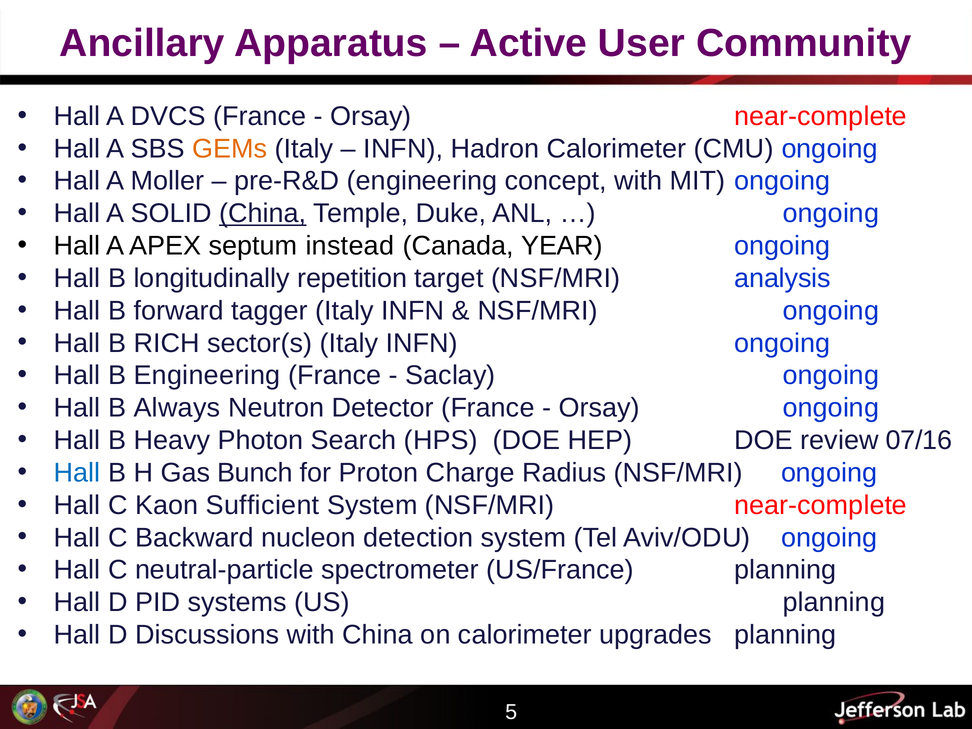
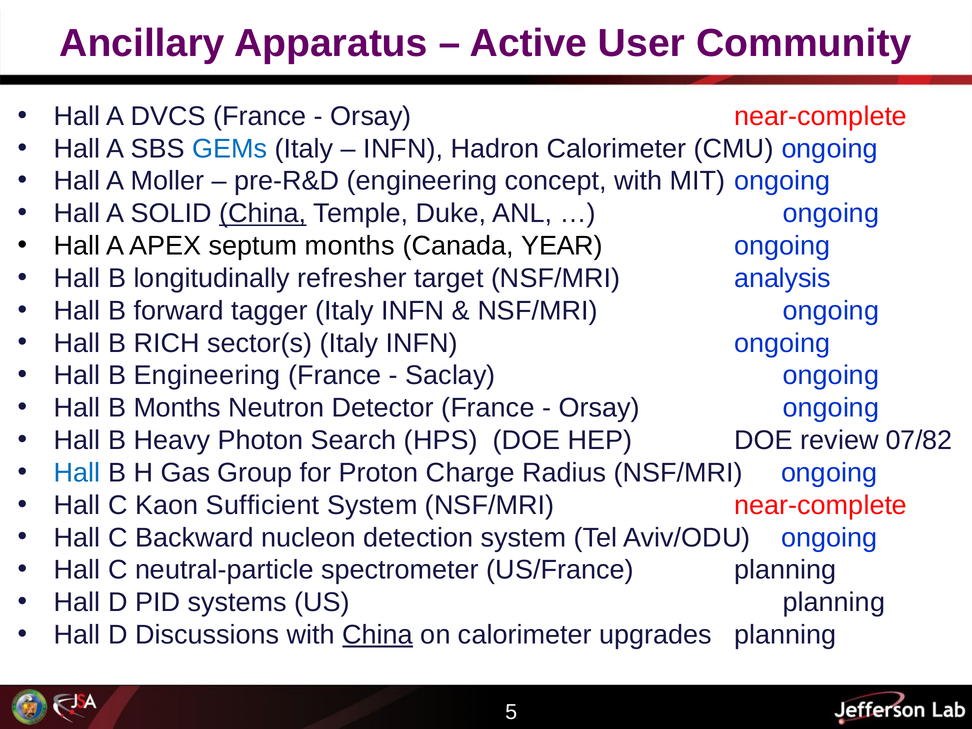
GEMs colour: orange -> blue (230, 149)
septum instead: instead -> months (350, 246)
repetition: repetition -> refresher (352, 278)
B Always: Always -> Months (177, 408)
07/16: 07/16 -> 07/82 (919, 440)
Bunch: Bunch -> Group (255, 473)
China underline: none -> present (378, 635)
